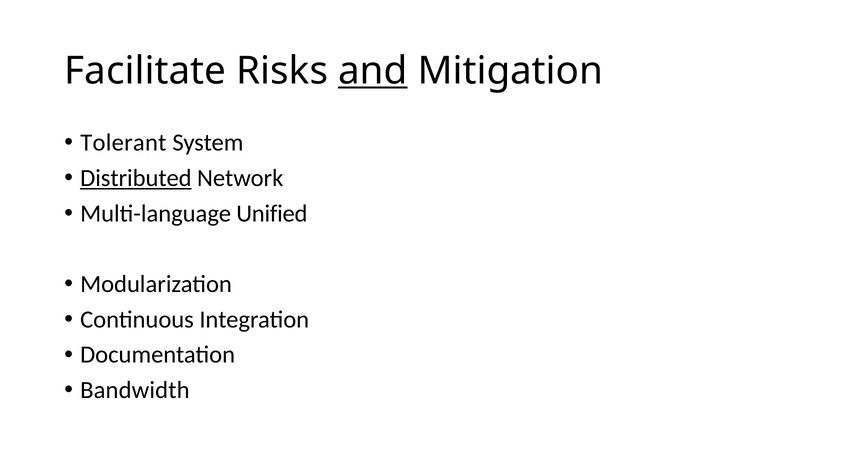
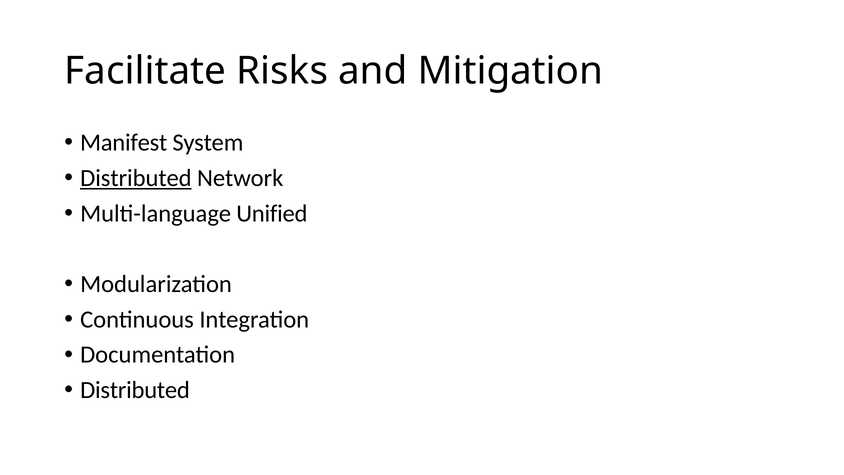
and underline: present -> none (373, 71)
Tolerant: Tolerant -> Manifest (124, 143)
Bandwidth: Bandwidth -> Distributed (135, 390)
